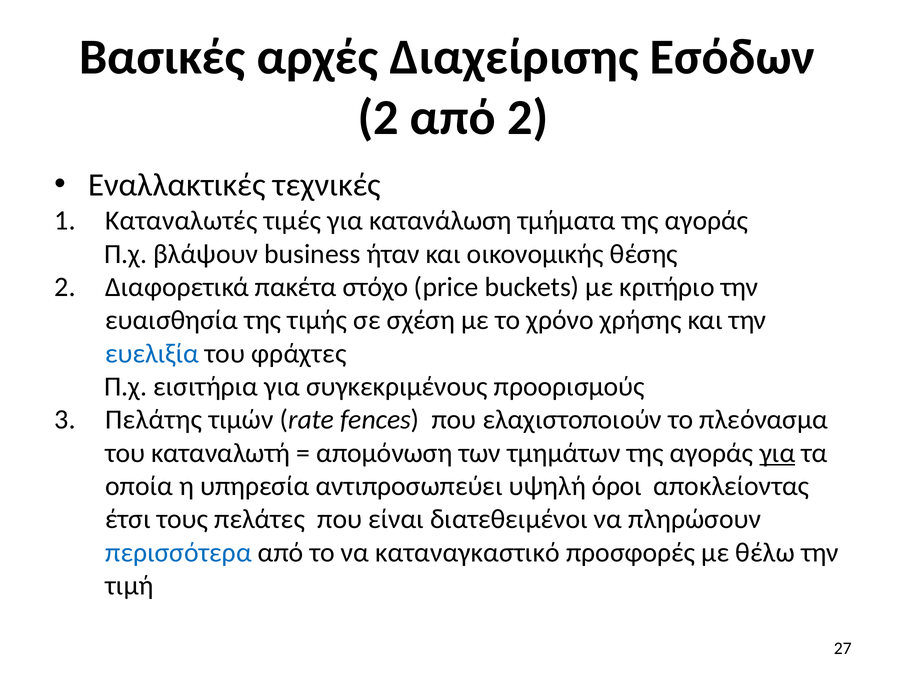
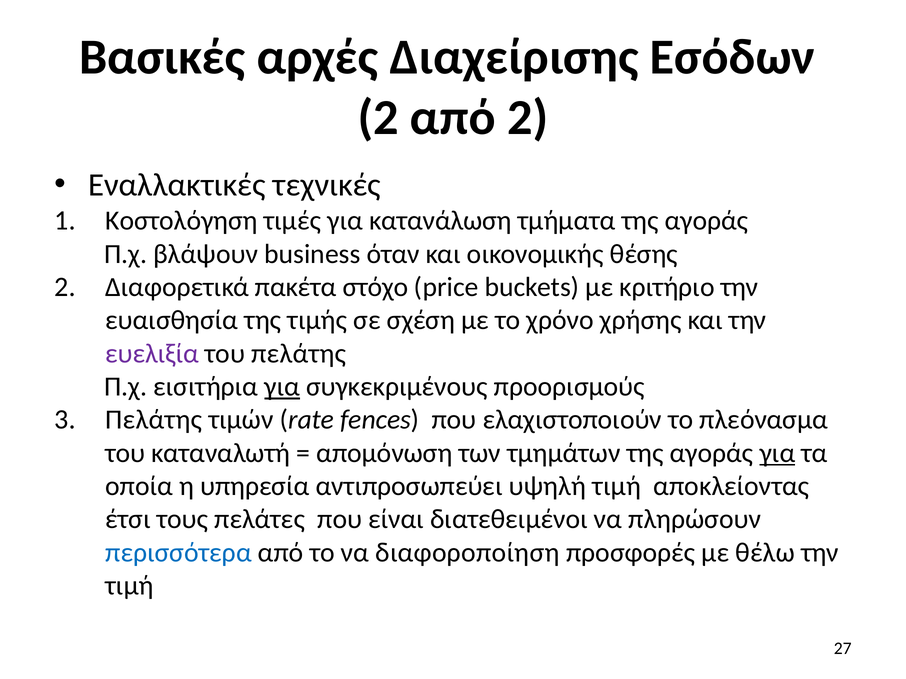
Καταναλωτές: Καταναλωτές -> Κοστολόγηση (182, 221)
ήταν: ήταν -> όταν (393, 254)
ευελιξία colour: blue -> purple (152, 354)
του φράχτες: φράχτες -> πελάτης (299, 354)
για underline: none -> present (282, 387)
υψηλή όροι: όροι -> τιμή (617, 487)
καταναγκαστικό: καταναγκαστικό -> διαφοροποίηση (467, 553)
